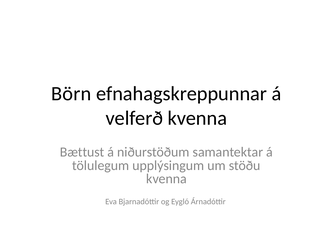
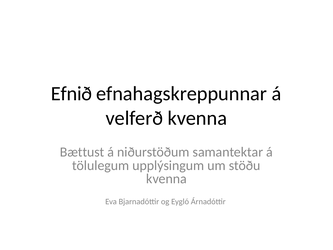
Börn: Börn -> Efnið (71, 94)
